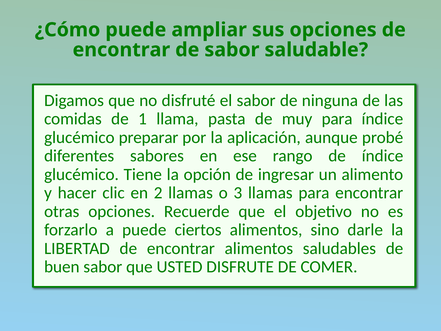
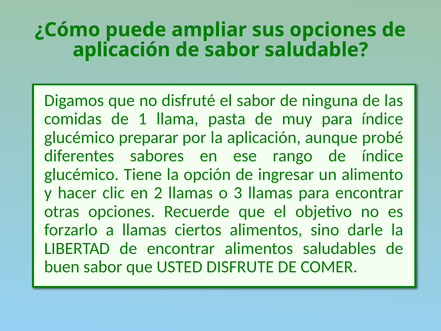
encontrar: encontrar -> aplicación (121, 50)
a puede: puede -> llamas (144, 230)
